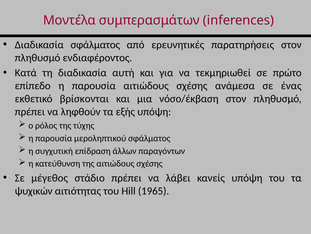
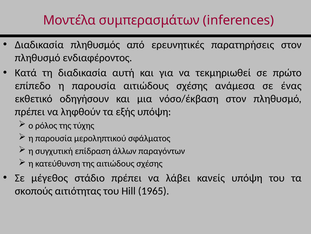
Διαδικασία σφάλματος: σφάλματος -> πληθυσμός (95, 45)
βρίσκονται: βρίσκονται -> οδηγήσουν (84, 99)
ψυχικών: ψυχικών -> σκοπούς (34, 190)
